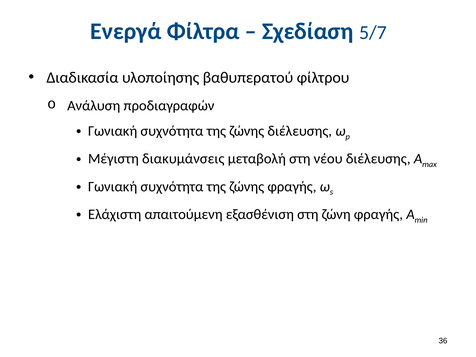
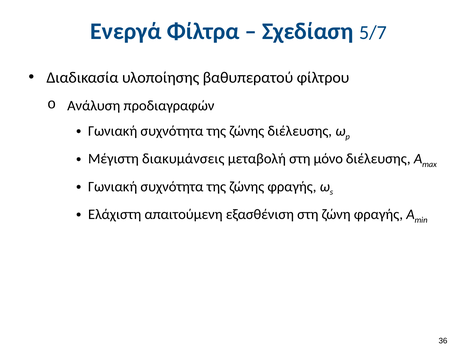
νέου: νέου -> μόνο (328, 159)
